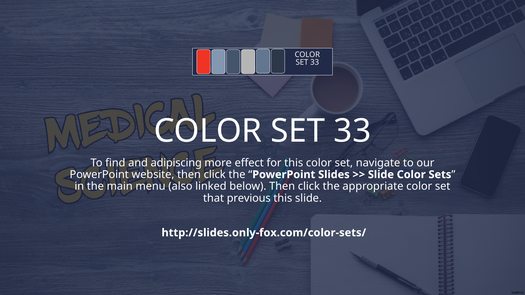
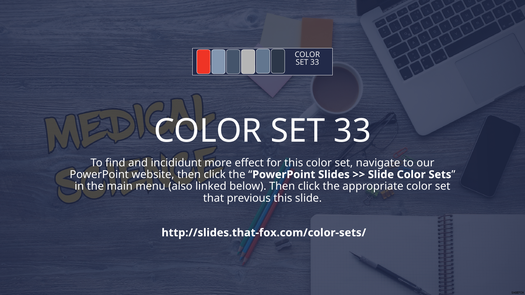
adipiscing: adipiscing -> incididunt (176, 163)
http://slides.only-fox.com/color-sets/: http://slides.only-fox.com/color-sets/ -> http://slides.that-fox.com/color-sets/ (264, 233)
